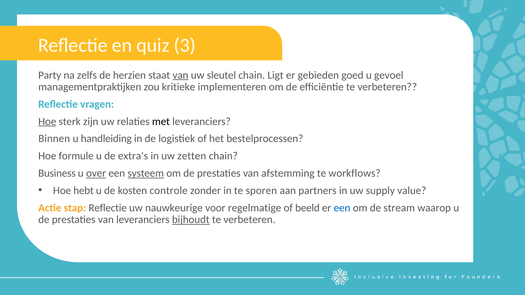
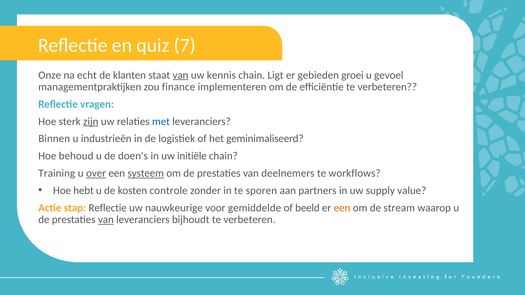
3: 3 -> 7 (185, 45)
Party: Party -> Onze (50, 75)
zelfs: zelfs -> echt (87, 75)
herzien: herzien -> klanten (130, 75)
sleutel: sleutel -> kennis (221, 75)
goed: goed -> groei (353, 75)
kritieke: kritieke -> finance (179, 87)
Hoe underline: present -> none (47, 122)
zijn underline: none -> present (91, 122)
met colour: black -> blue (161, 122)
handleiding: handleiding -> industrieën (106, 139)
bestelprocessen: bestelprocessen -> geminimaliseerd (265, 139)
formule: formule -> behoud (76, 156)
extra's: extra's -> doen's (133, 156)
zetten: zetten -> initiële (192, 156)
Business: Business -> Training (57, 173)
afstemming: afstemming -> deelnemers (288, 173)
regelmatige: regelmatige -> gemiddelde (255, 208)
een colour: blue -> orange (342, 208)
van underline: none -> present (106, 220)
bijhoudt underline: present -> none (191, 220)
